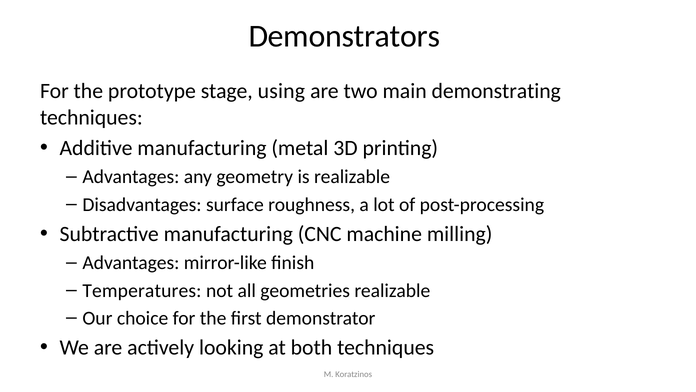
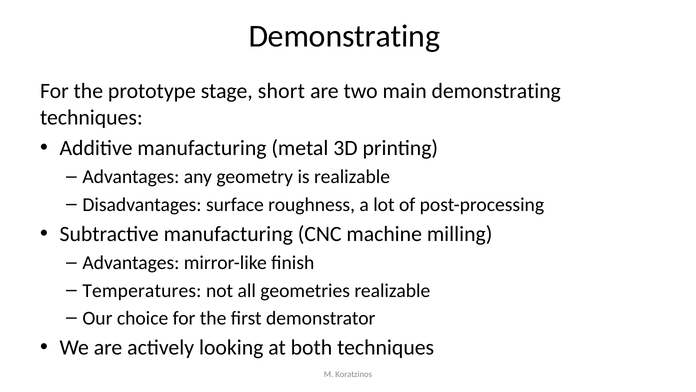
Demonstrators: Demonstrators -> Demonstrating (344, 36)
using: using -> short (281, 91)
